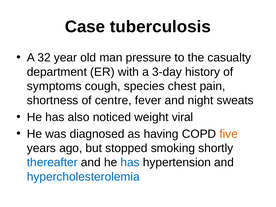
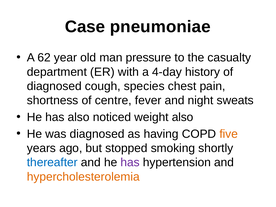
tuberculosis: tuberculosis -> pneumoniae (160, 27)
32: 32 -> 62 (44, 58)
3-day: 3-day -> 4-day (167, 72)
symptoms: symptoms -> diagnosed (54, 86)
weight viral: viral -> also (183, 117)
has colour: blue -> purple (130, 162)
hypercholesterolemia colour: blue -> orange (83, 177)
